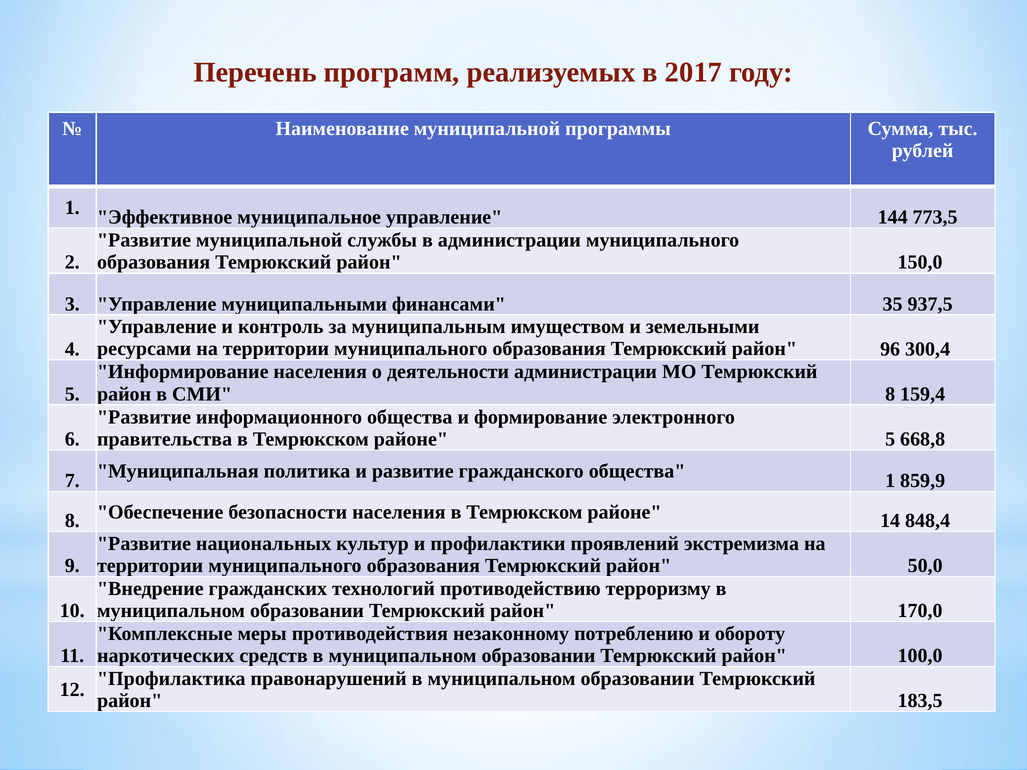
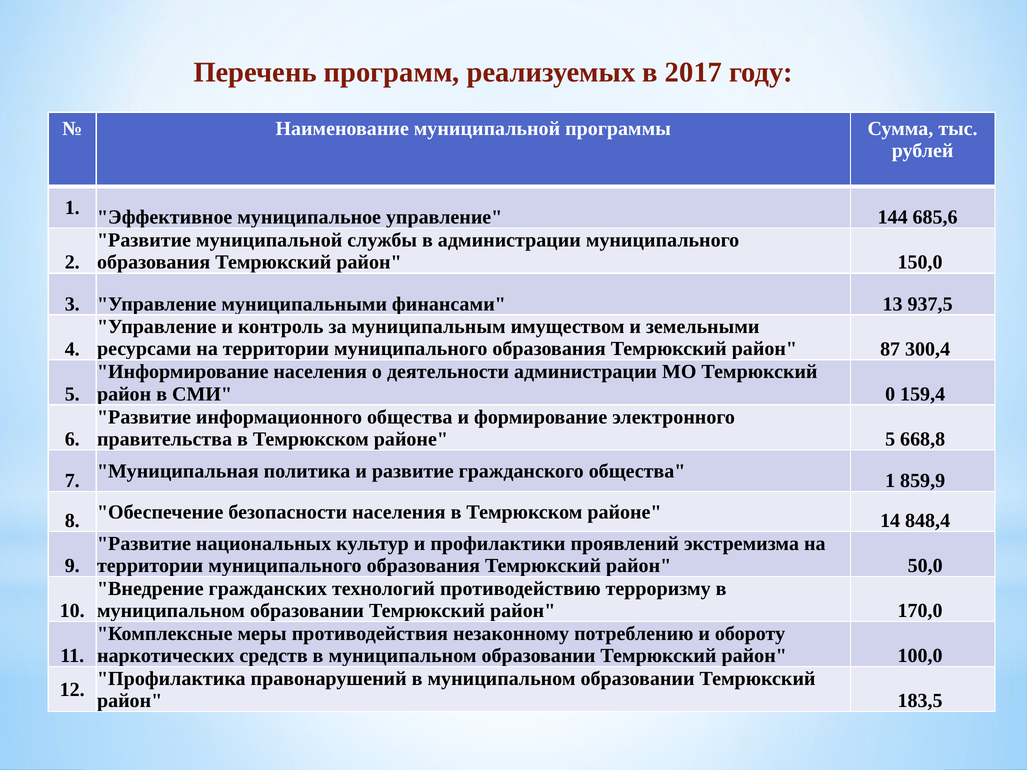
773,5: 773,5 -> 685,6 (935, 217)
35: 35 -> 13 (893, 304)
96: 96 -> 87 (890, 349)
СМИ 8: 8 -> 0 (890, 394)
